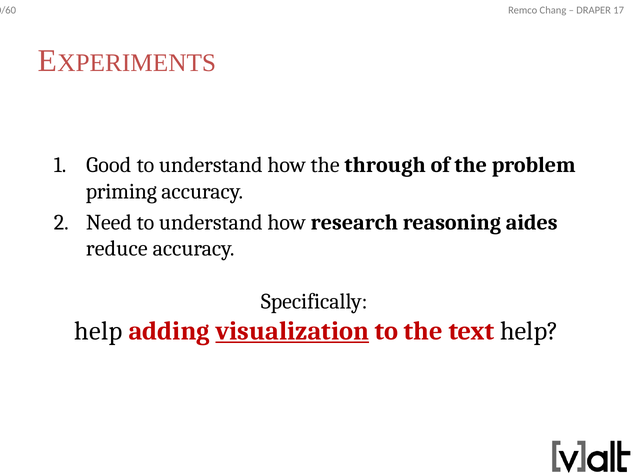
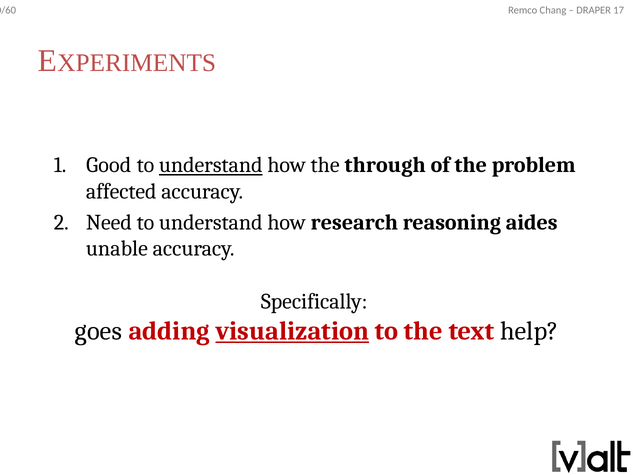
understand underline: none -> present (211, 165)
priming: priming -> affected (121, 191)
reduce: reduce -> unable (117, 249)
help: help -> goes (98, 331)
